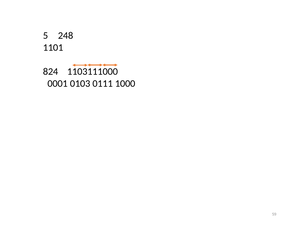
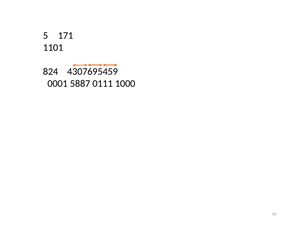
248: 248 -> 171 (66, 36)
1103111000: 1103111000 -> 4307695459 (92, 72)
0103: 0103 -> 5887 (80, 84)
